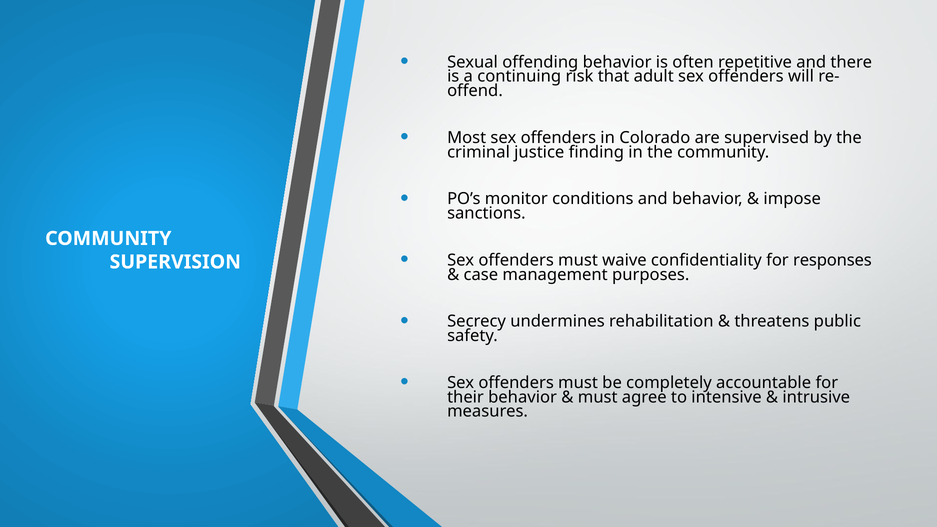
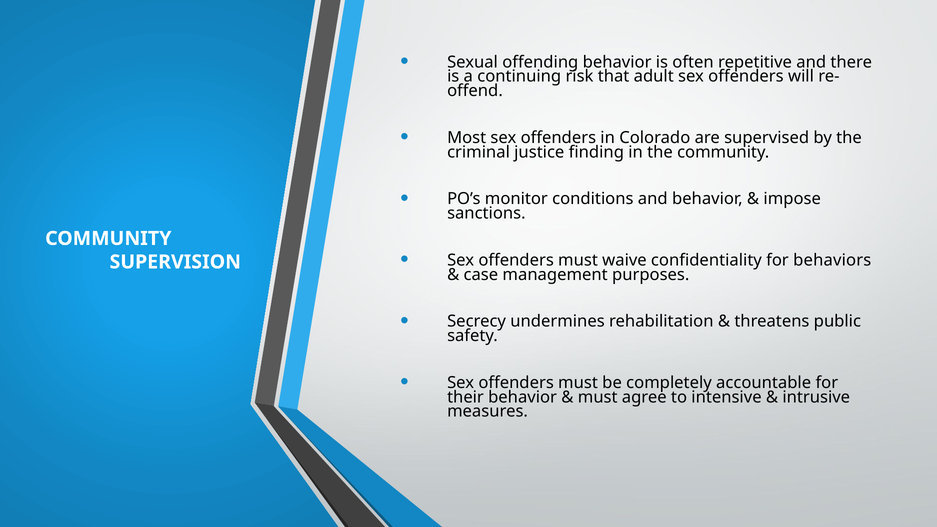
responses: responses -> behaviors (832, 260)
